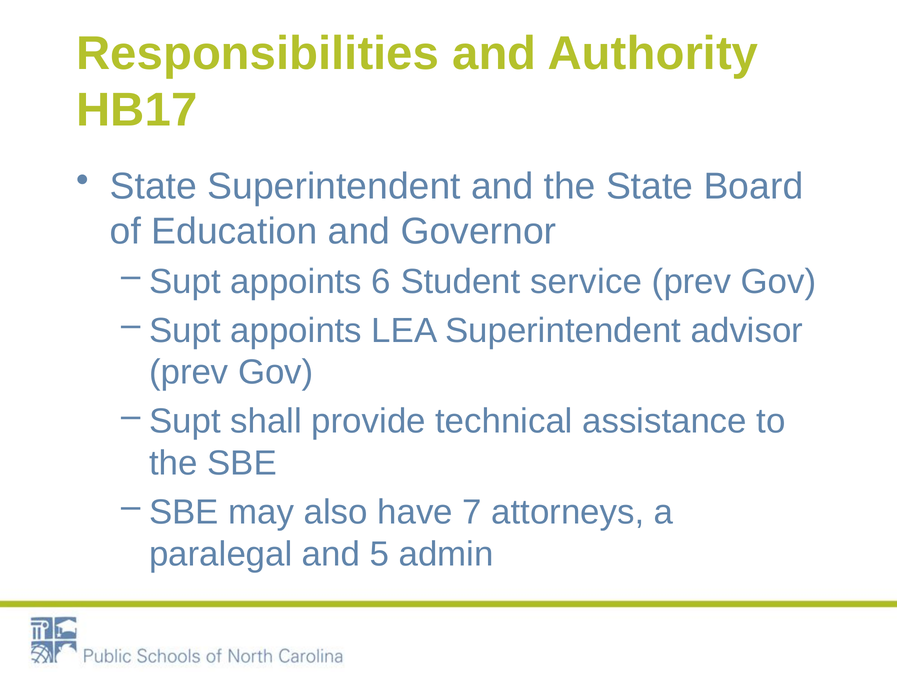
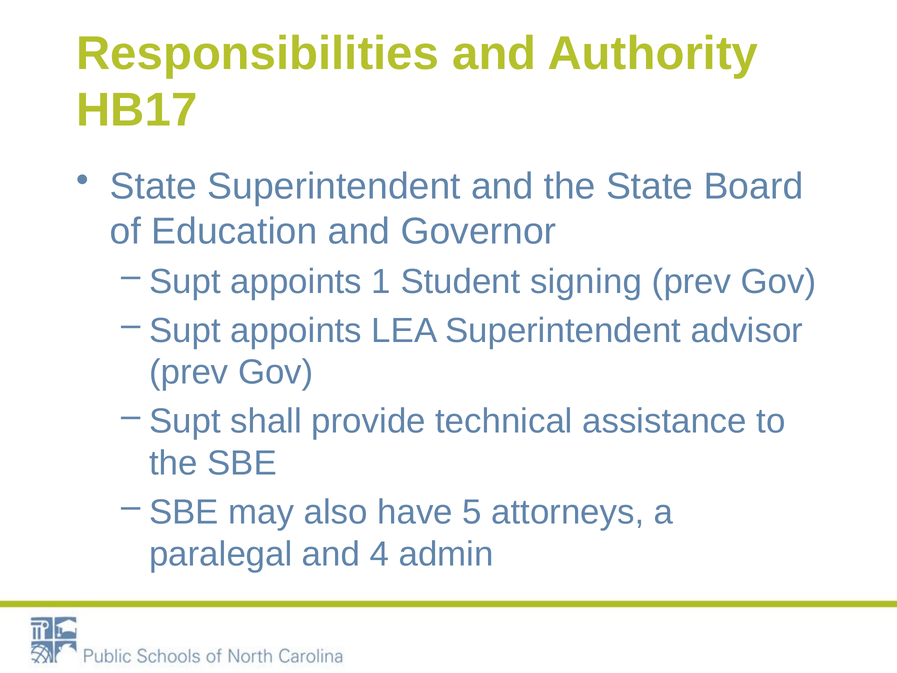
6: 6 -> 1 (381, 282)
service: service -> signing (586, 282)
7: 7 -> 5 (472, 512)
5: 5 -> 4 (379, 554)
